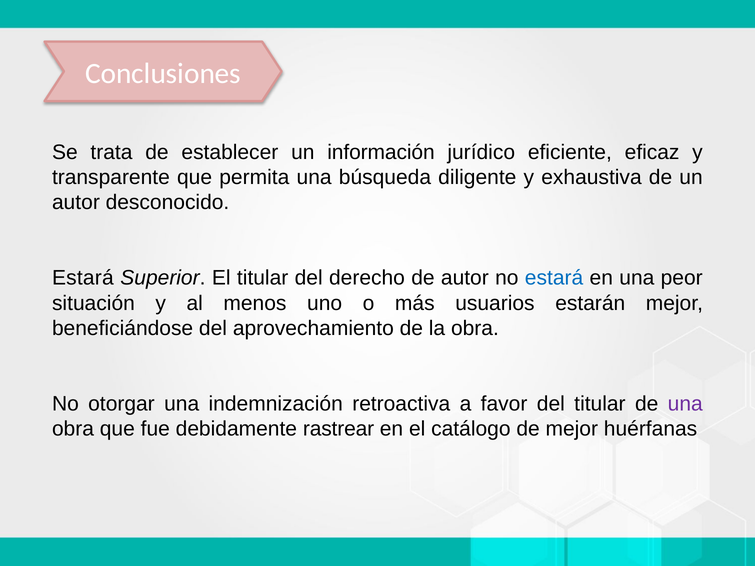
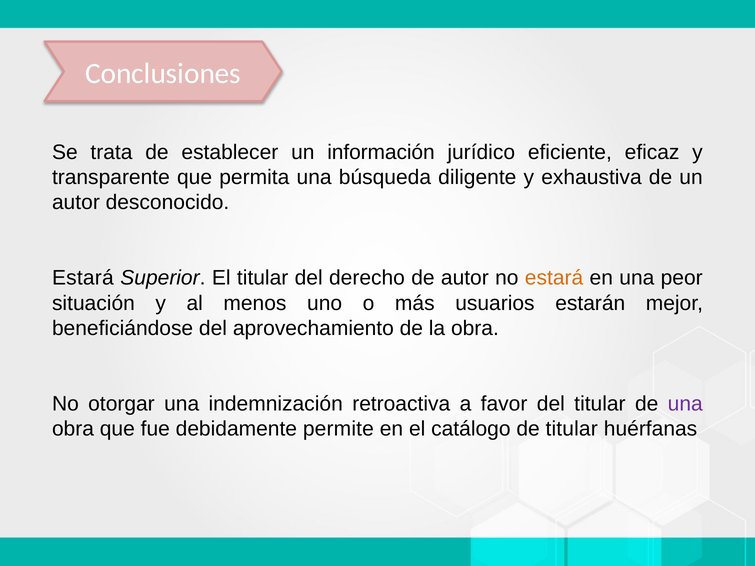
estará colour: blue -> orange (554, 278)
rastrear: rastrear -> permite (338, 429)
de mejor: mejor -> titular (572, 429)
